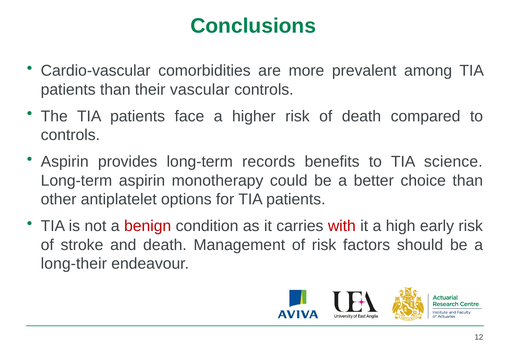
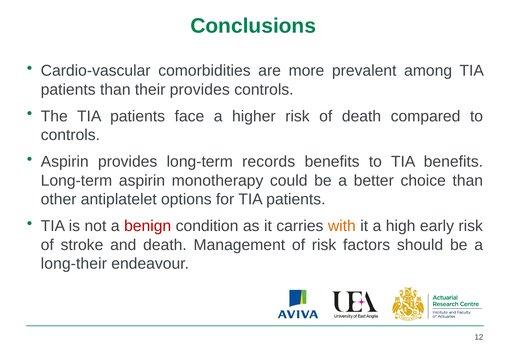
their vascular: vascular -> provides (200, 90)
TIA science: science -> benefits (453, 162)
with colour: red -> orange (342, 226)
